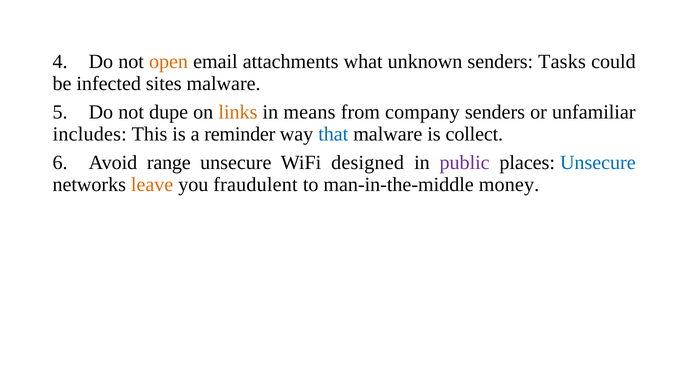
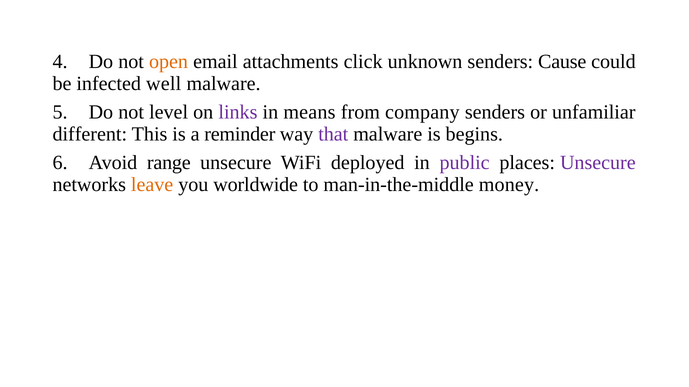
what: what -> click (363, 62)
Tasks: Tasks -> Cause (562, 62)
sites: sites -> well (164, 84)
dupe: dupe -> level (169, 112)
links colour: orange -> purple (238, 112)
includes: includes -> different (90, 134)
that colour: blue -> purple (333, 134)
collect: collect -> begins (474, 134)
designed: designed -> deployed (368, 163)
Unsecure colour: blue -> purple (598, 163)
fraudulent: fraudulent -> worldwide (256, 185)
